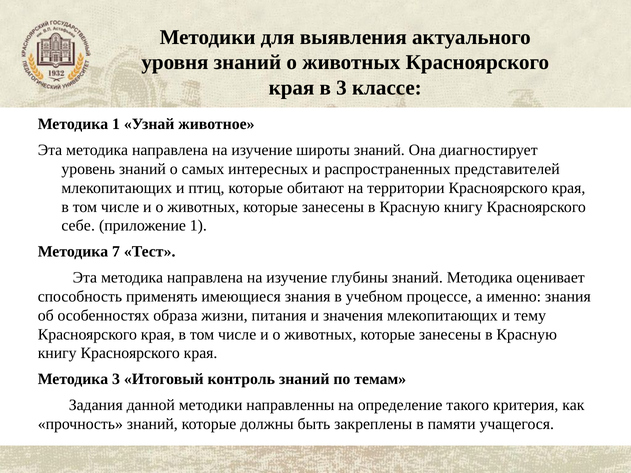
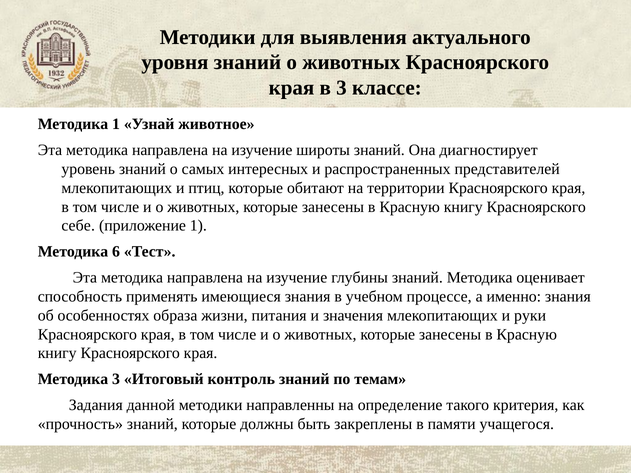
7: 7 -> 6 (116, 252)
тему: тему -> руки (530, 316)
